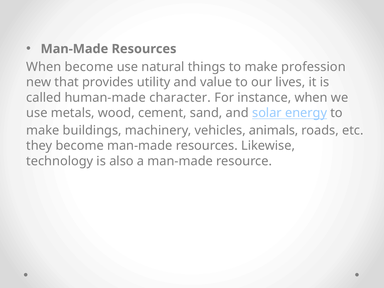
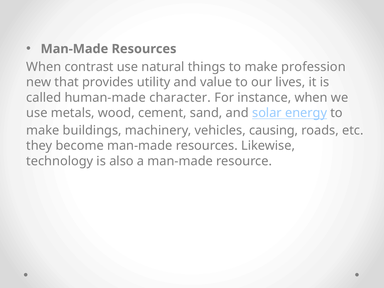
When become: become -> contrast (89, 67)
animals: animals -> causing (274, 130)
